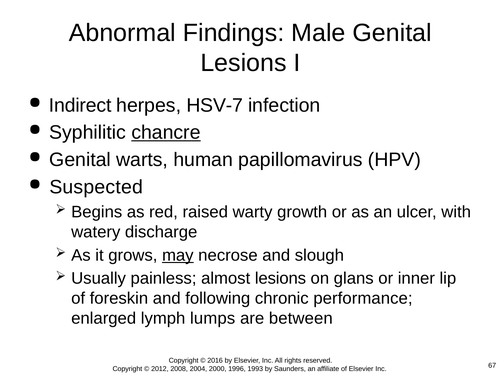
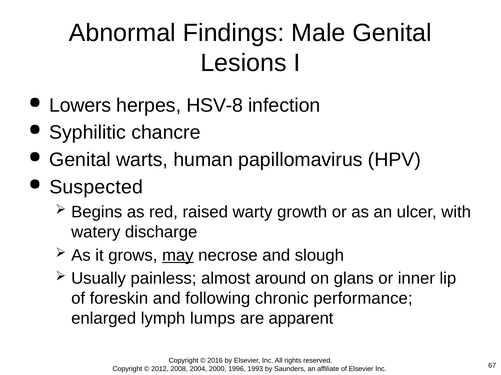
Indirect: Indirect -> Lowers (80, 106)
HSV-7: HSV-7 -> HSV-8 (215, 106)
chancre underline: present -> none (166, 133)
almost lesions: lesions -> around (280, 279)
between: between -> apparent (301, 319)
